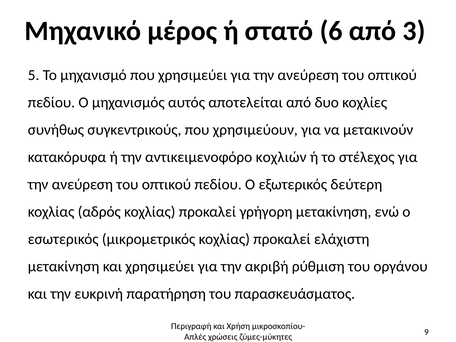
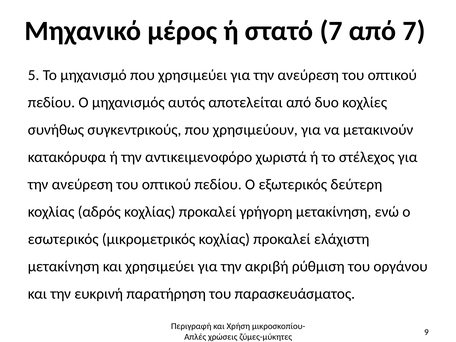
στατό 6: 6 -> 7 (331, 31)
από 3: 3 -> 7 (414, 31)
κοχλιών: κοχλιών -> χωριστά (281, 157)
